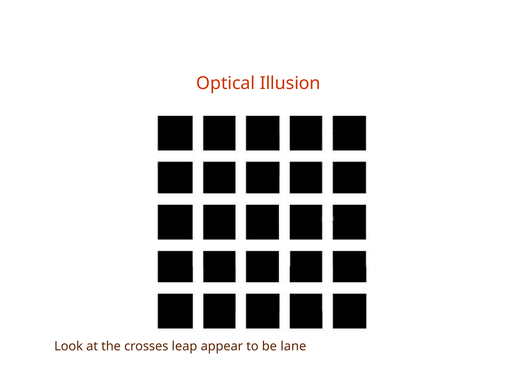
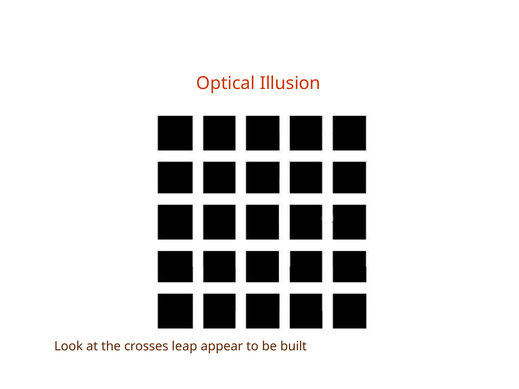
lane: lane -> built (293, 347)
